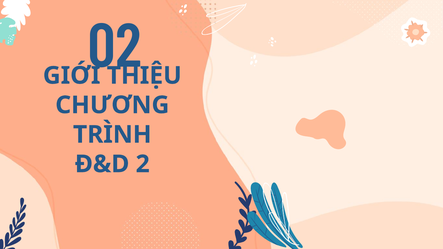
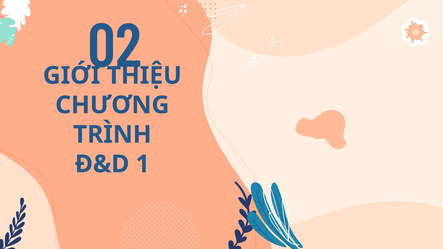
2: 2 -> 1 (143, 164)
